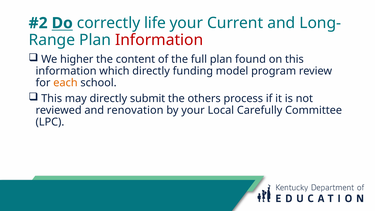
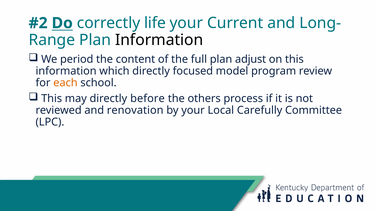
Information colour: red -> black (159, 40)
higher: higher -> period (77, 59)
found: found -> adjust (251, 59)
funding: funding -> focused (193, 71)
submit: submit -> before (147, 99)
